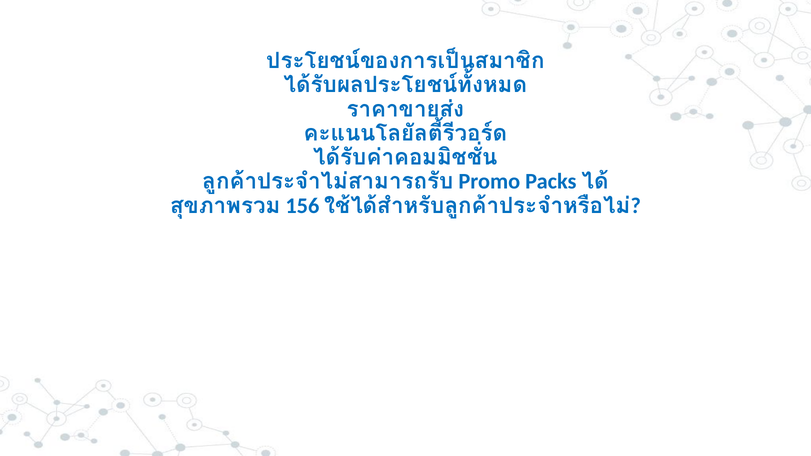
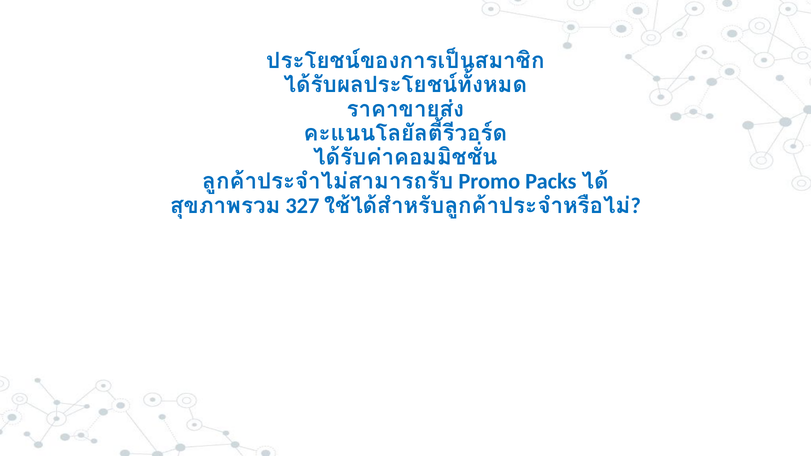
156: 156 -> 327 (302, 206)
